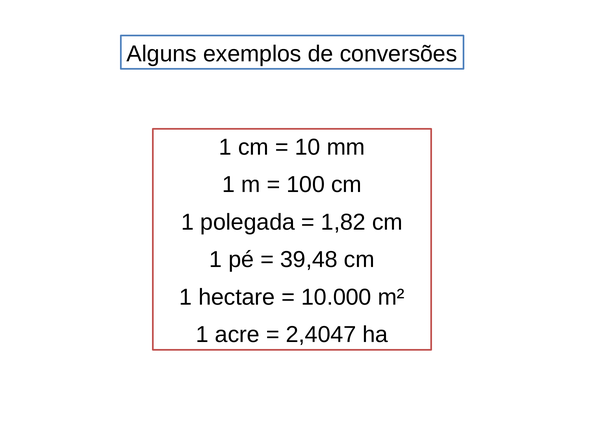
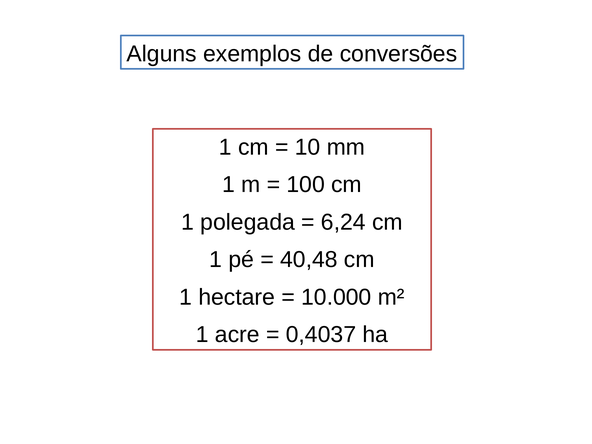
1,82: 1,82 -> 6,24 (343, 222)
39,48: 39,48 -> 40,48 (309, 260)
2,4047: 2,4047 -> 0,4037 (321, 335)
